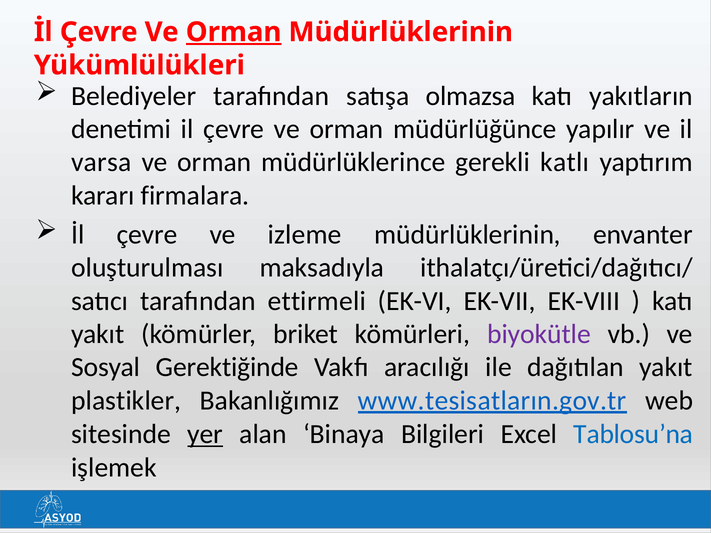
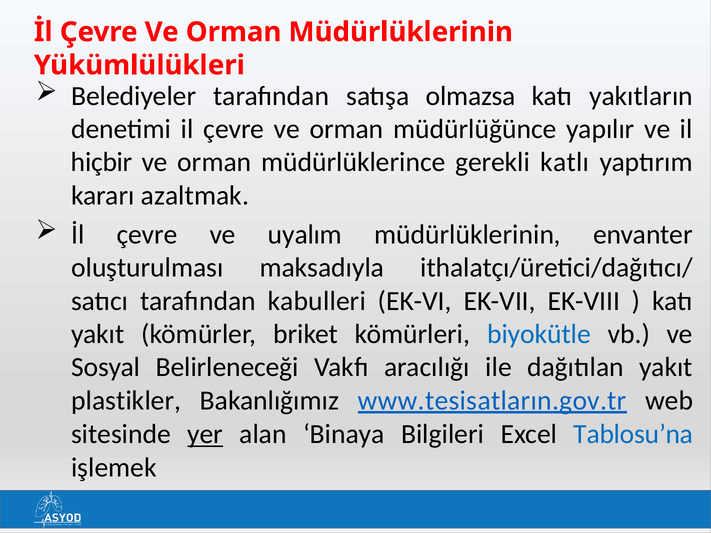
Orman underline: present -> none (234, 32)
varsa: varsa -> hiçbir (102, 162)
firmalara: firmalara -> azaltmak (195, 196)
izleme: izleme -> uyalım (305, 235)
ettirmeli: ettirmeli -> kabulleri (317, 301)
biyokütle colour: purple -> blue (539, 334)
Gerektiğinde: Gerektiğinde -> Belirleneceği (227, 368)
